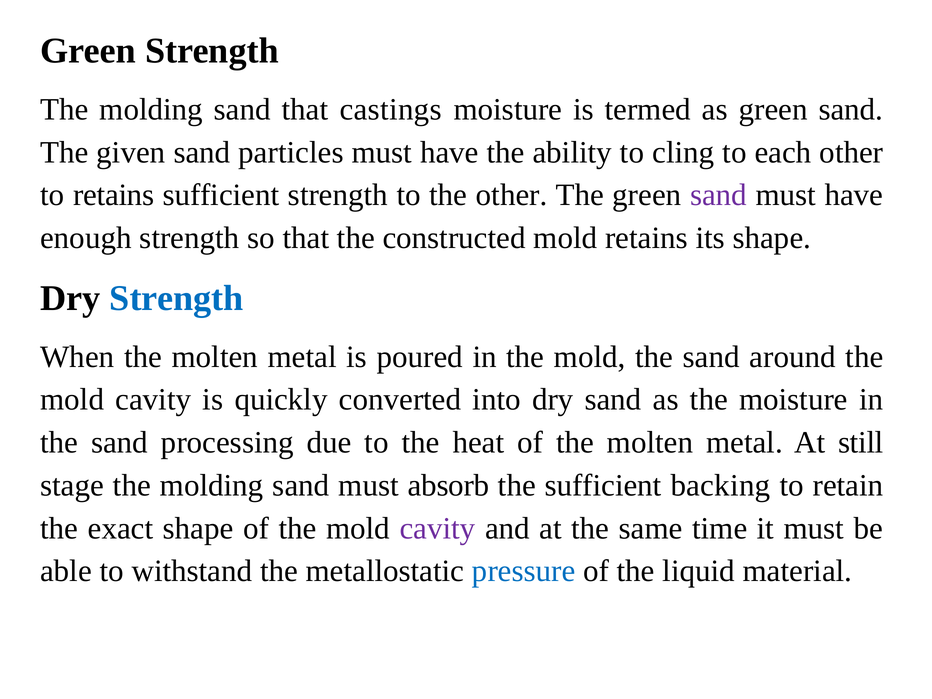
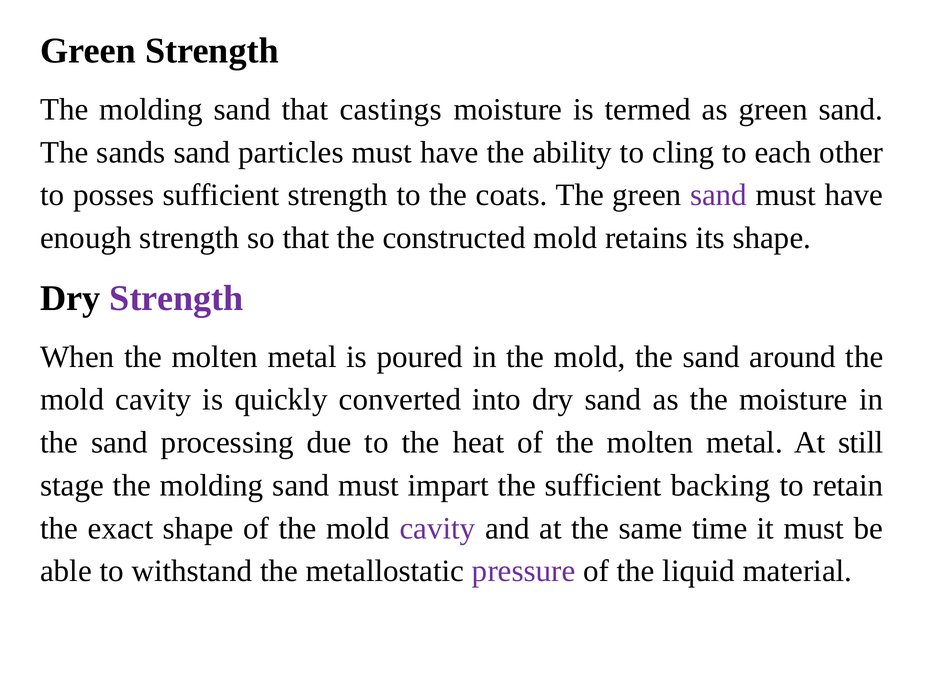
given: given -> sands (131, 152)
to retains: retains -> posses (114, 195)
the other: other -> coats (512, 195)
Strength colour: blue -> purple (177, 298)
absorb: absorb -> impart (448, 485)
pressure colour: blue -> purple (524, 571)
